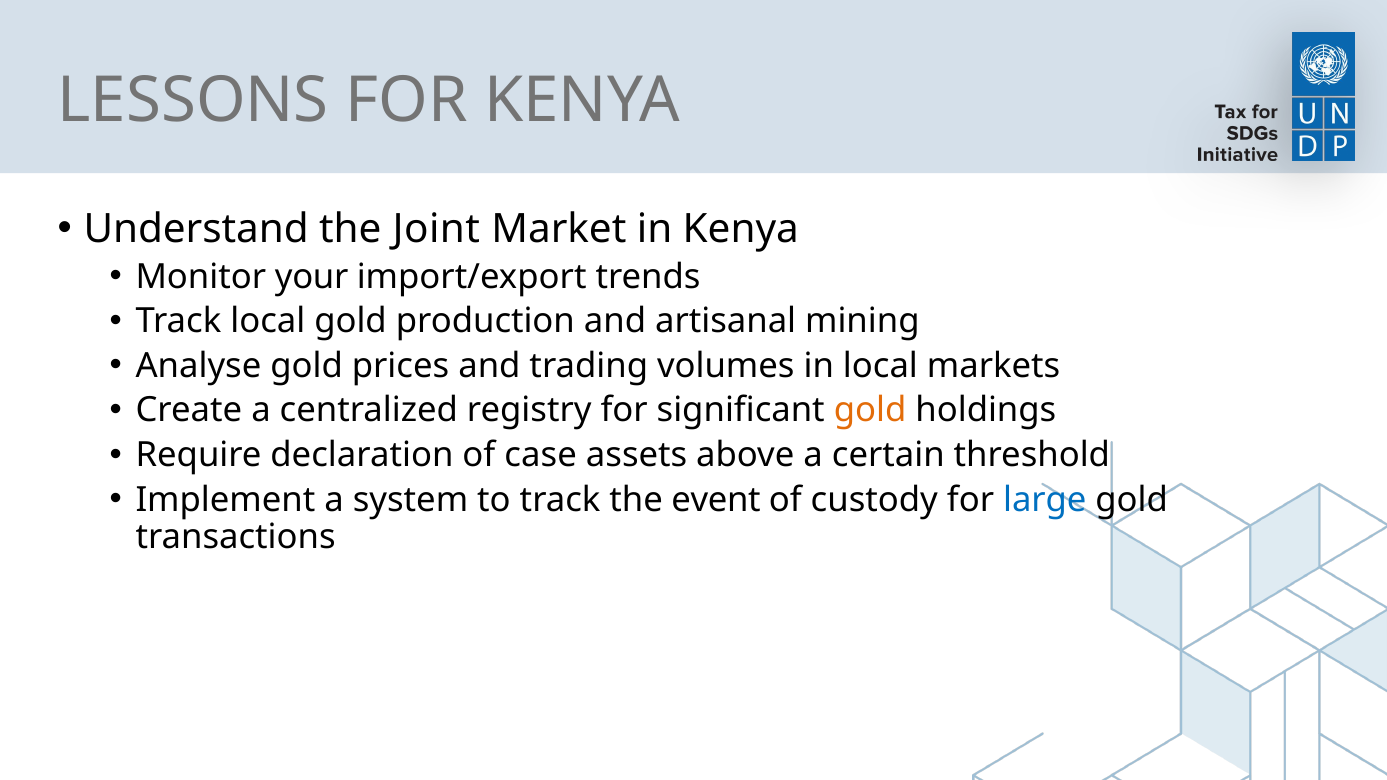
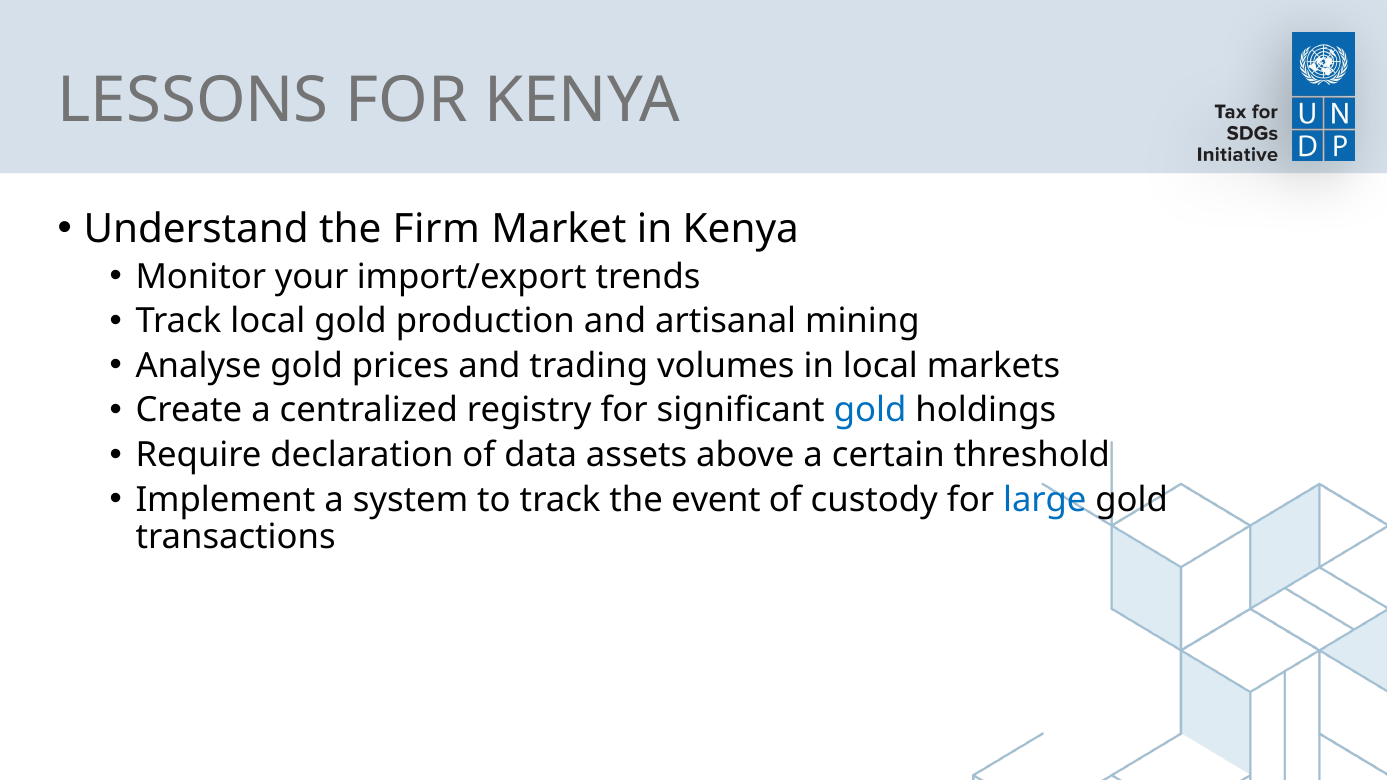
Joint: Joint -> Firm (436, 229)
gold colour: orange -> blue (870, 411)
case: case -> data (541, 455)
